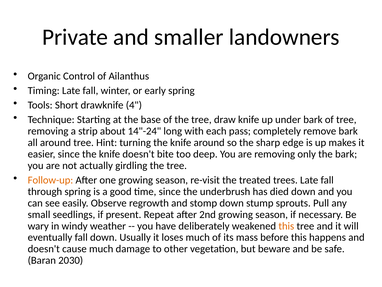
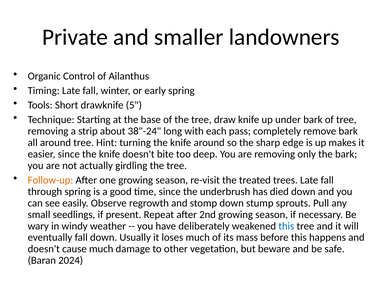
4: 4 -> 5 (134, 105)
14"-24: 14"-24 -> 38"-24 (144, 131)
this colour: orange -> blue (286, 226)
2030: 2030 -> 2024 (71, 260)
